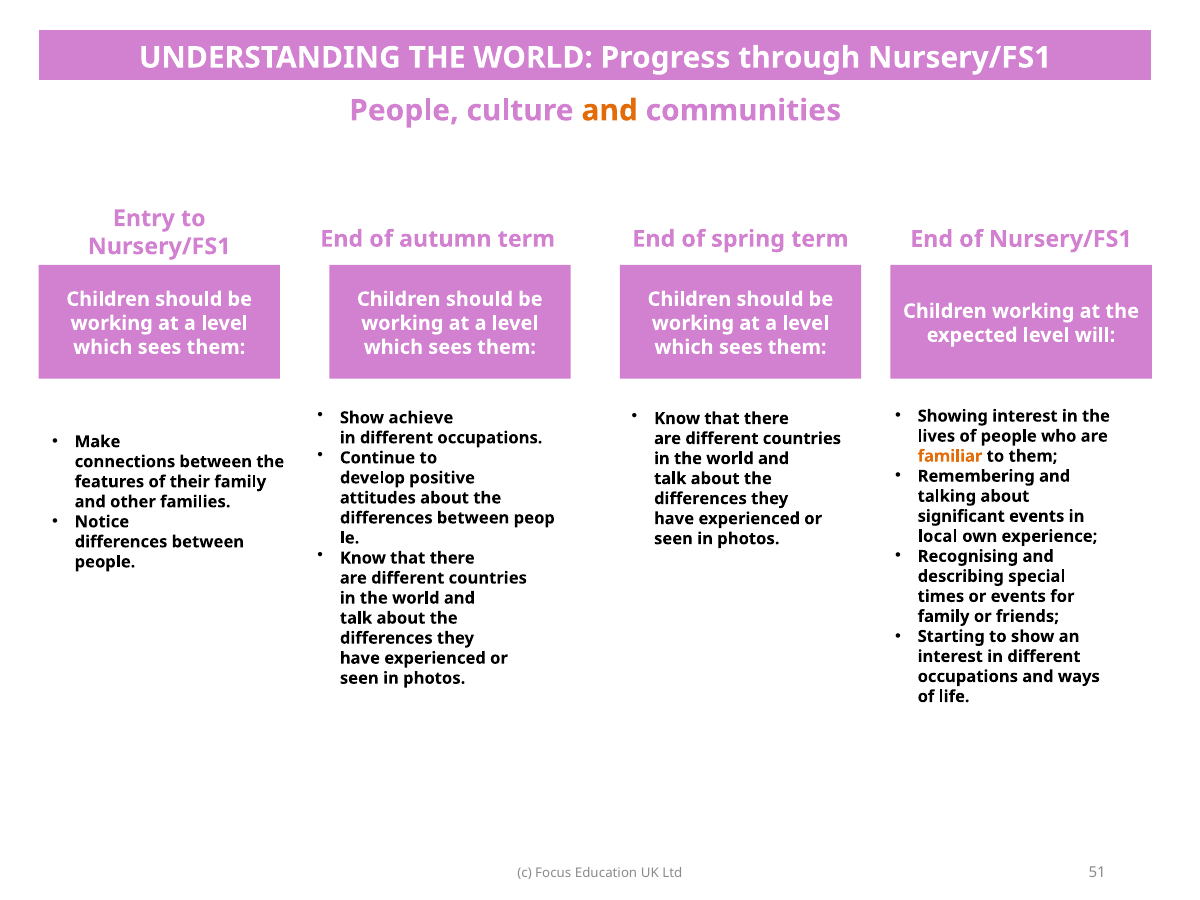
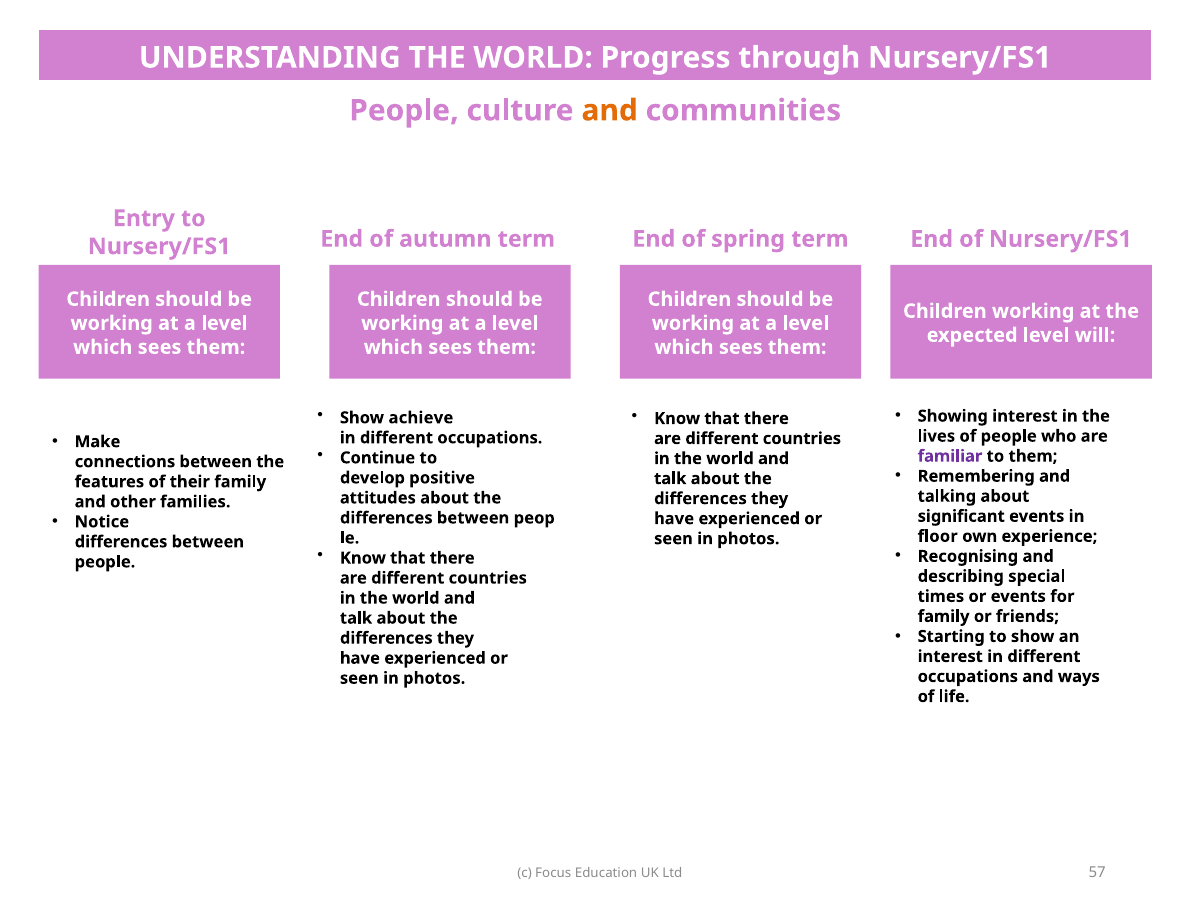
familiar colour: orange -> purple (950, 456)
local: local -> floor (938, 536)
51: 51 -> 57 (1097, 872)
